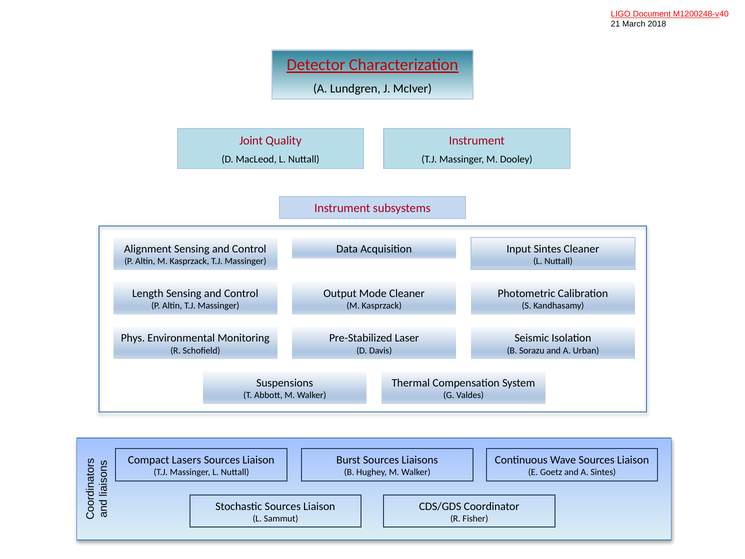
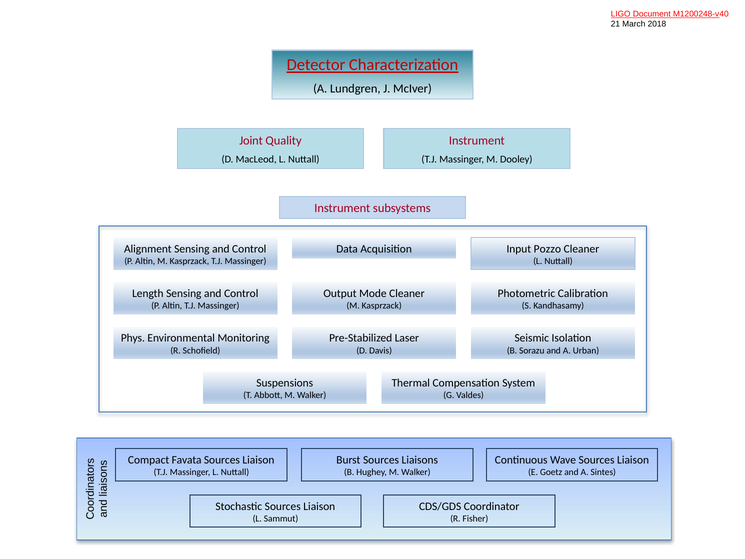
Input Sintes: Sintes -> Pozzo (547, 249)
Lasers: Lasers -> Favata (187, 460)
